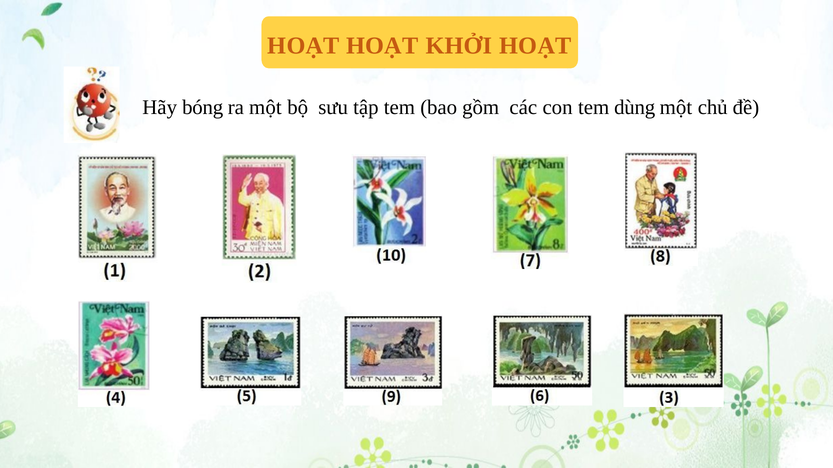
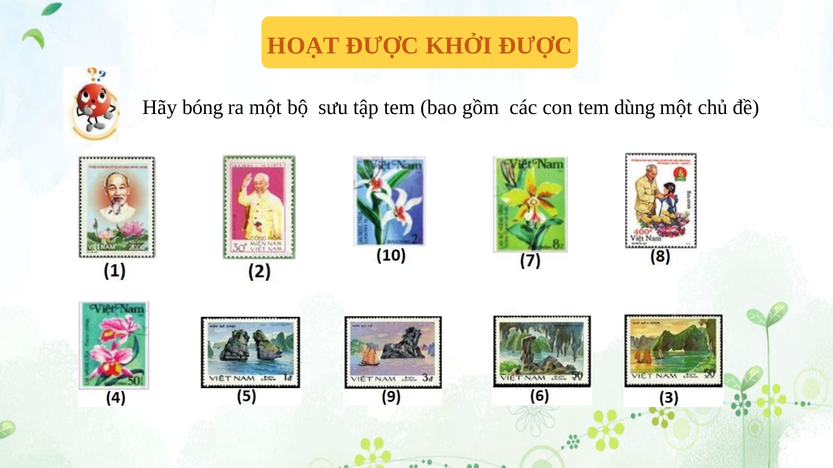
HOẠT HOẠT: HOẠT -> ĐƯỢC (382, 46)
KHỞI HOẠT: HOẠT -> ĐƯỢC (536, 46)
